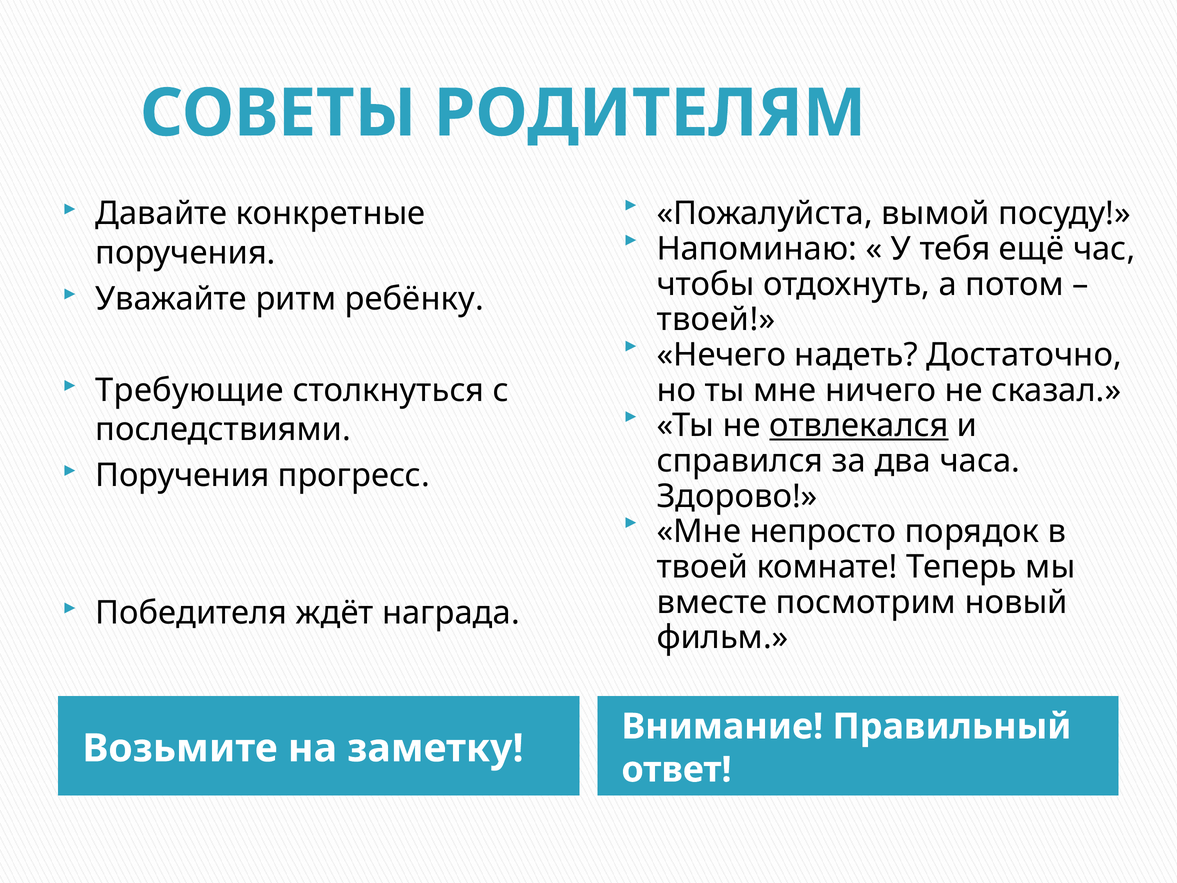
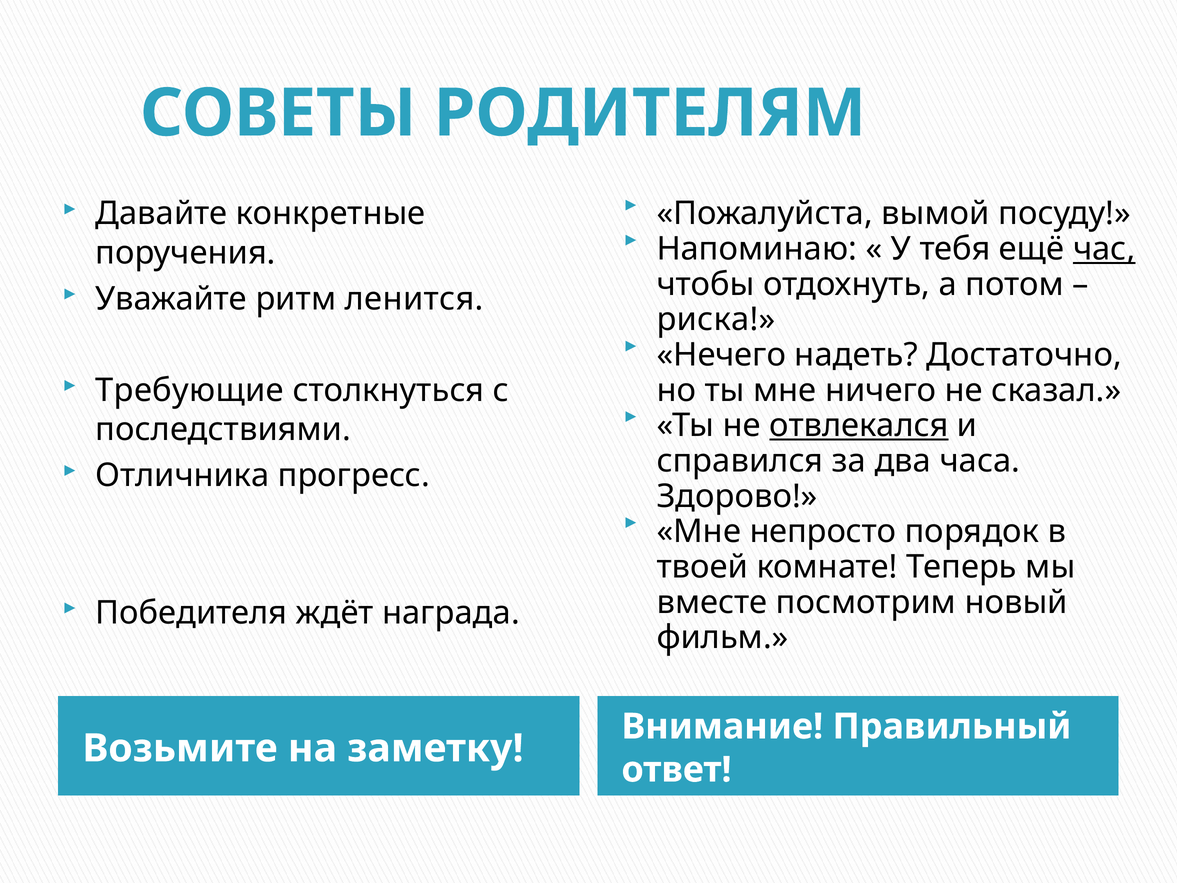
час underline: none -> present (1104, 249)
ребёнку: ребёнку -> ленится (414, 299)
твоей: твоей -> риска (716, 320)
Поручения: Поручения -> Отличника (182, 475)
